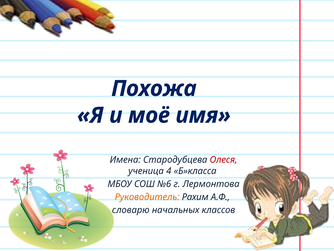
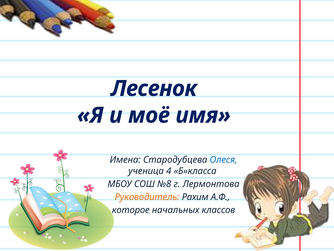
Похожа: Похожа -> Лесенок (154, 88)
Олеся colour: red -> blue (224, 159)
№6: №6 -> №8 (164, 184)
словарю: словарю -> которое (131, 210)
